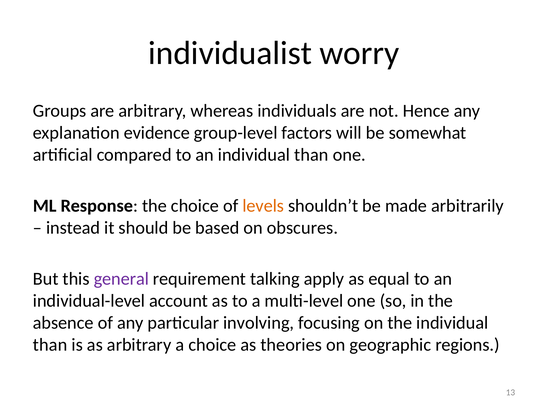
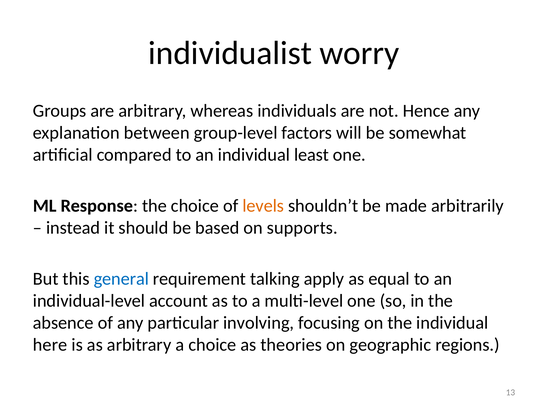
evidence: evidence -> between (157, 133)
an individual than: than -> least (311, 155)
obscures: obscures -> supports (302, 228)
general colour: purple -> blue (121, 279)
than: than -> here (50, 345)
